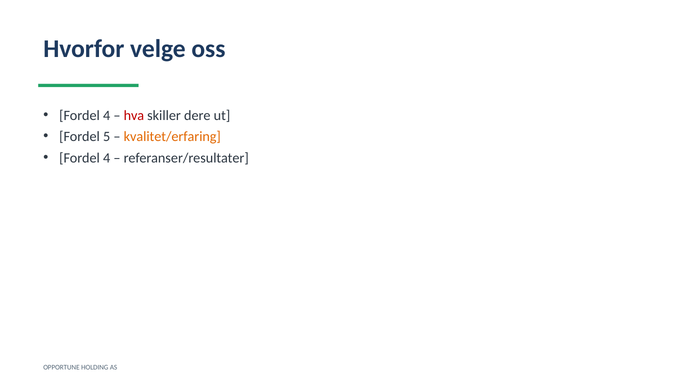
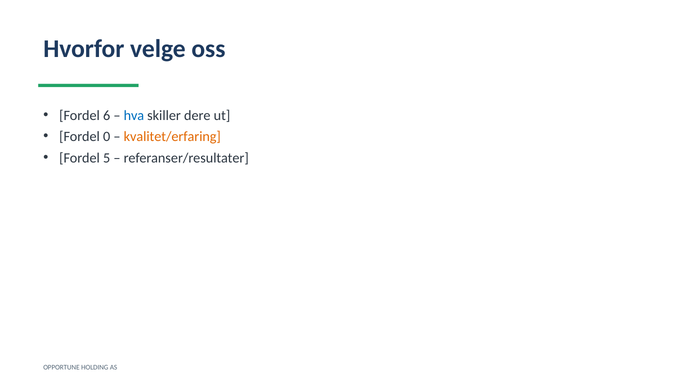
4: 4 -> 6 (107, 115)
hva colour: red -> blue (134, 115)
5: 5 -> 0 (107, 136)
4: 4 -> 5 (107, 158)
